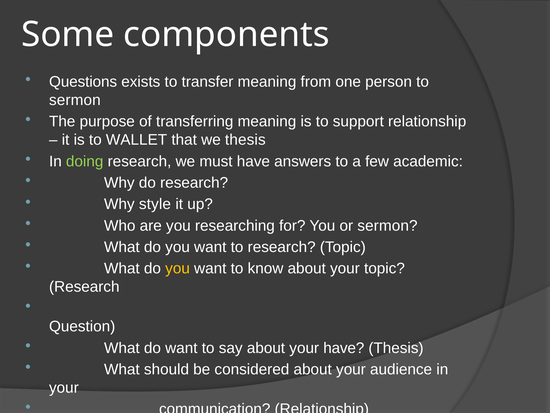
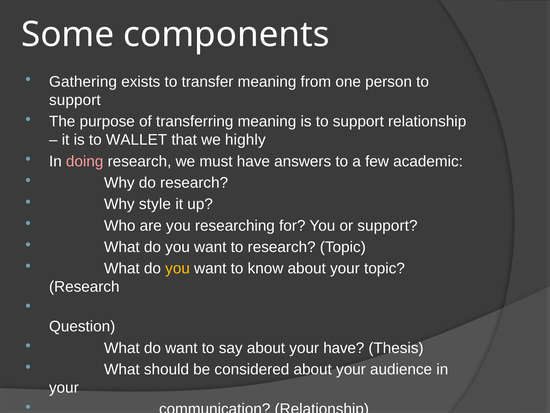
Questions: Questions -> Gathering (83, 82)
sermon: sermon -> support (75, 100)
we thesis: thesis -> highly (245, 140)
doing colour: light green -> pink (85, 161)
or sermon: sermon -> support (387, 225)
